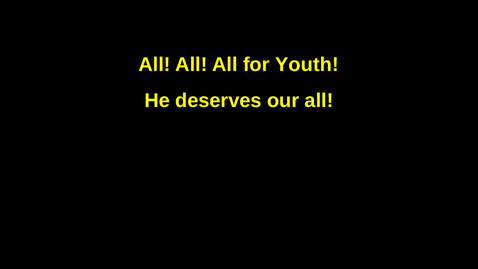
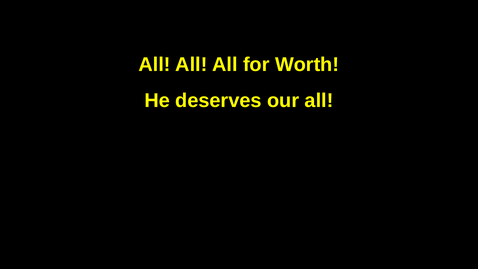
Youth: Youth -> Worth (307, 65)
